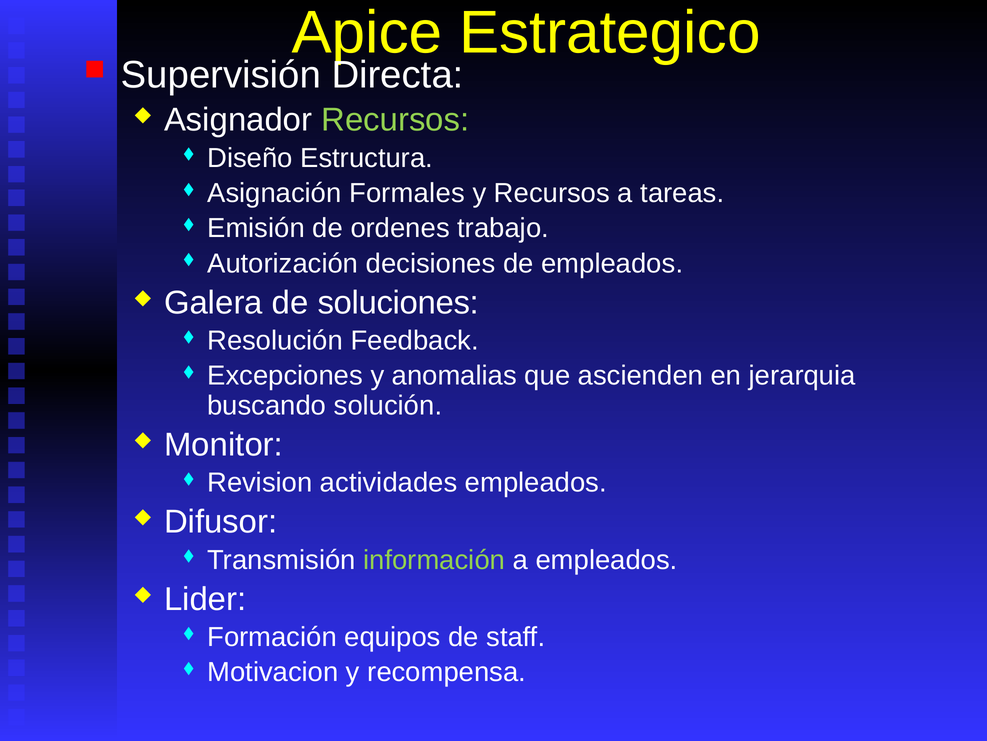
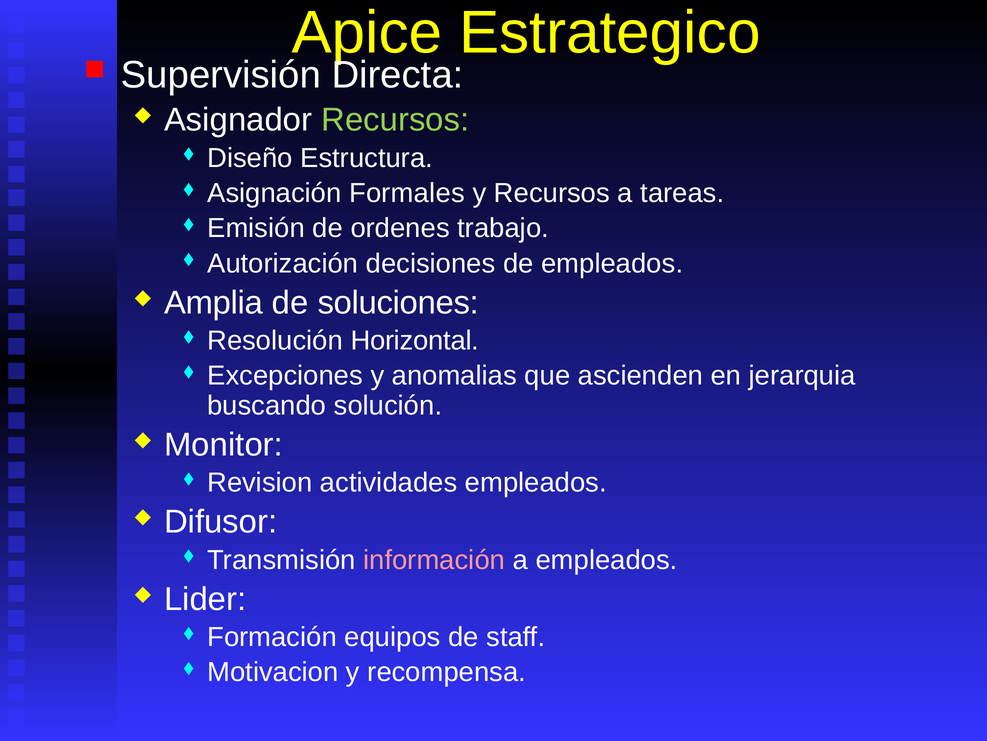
Galera: Galera -> Amplia (214, 302)
Feedback: Feedback -> Horizontal (415, 340)
información colour: light green -> pink (434, 559)
